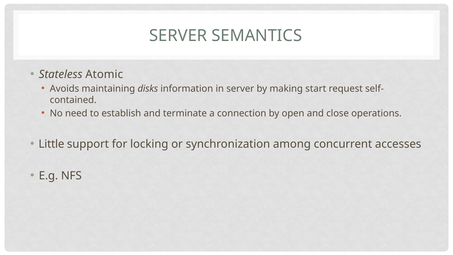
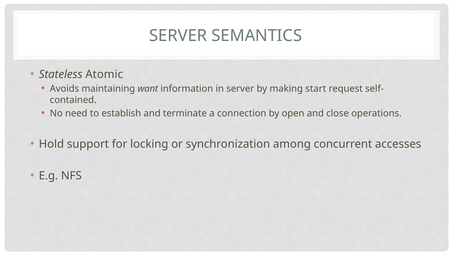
disks: disks -> want (148, 89)
Little: Little -> Hold (51, 144)
